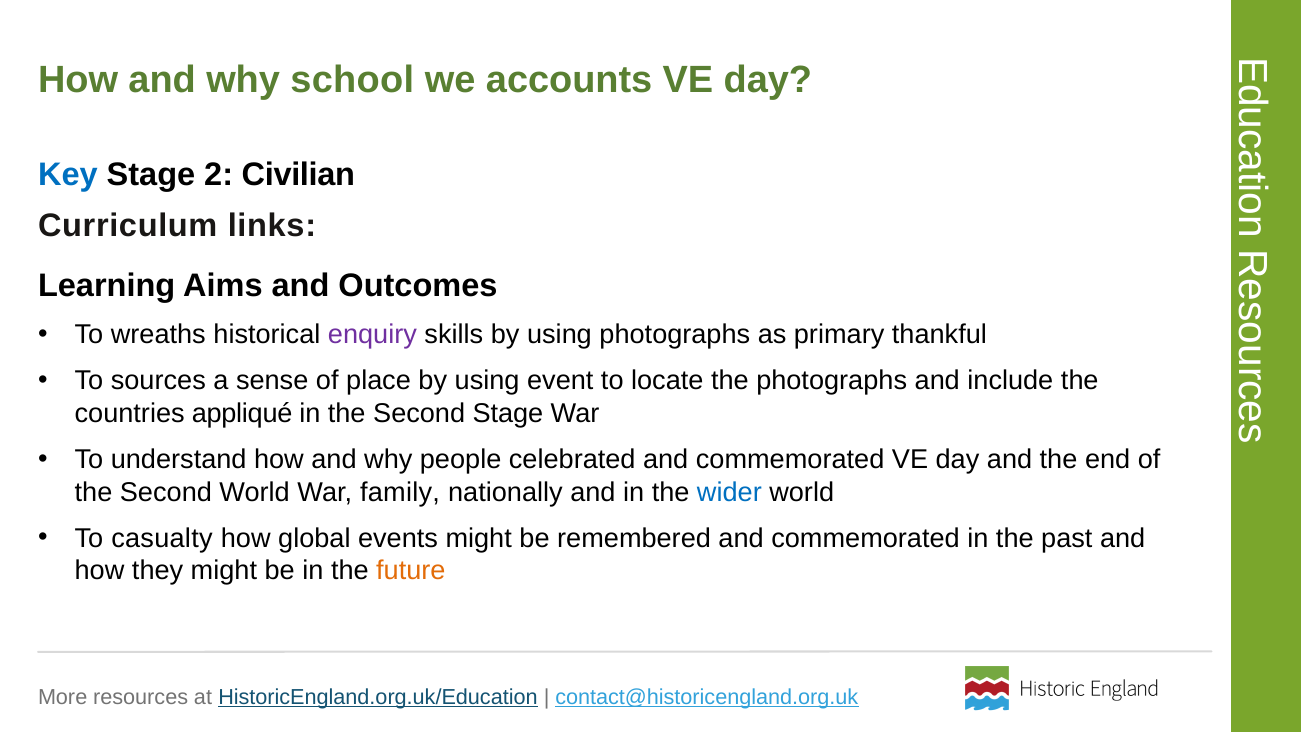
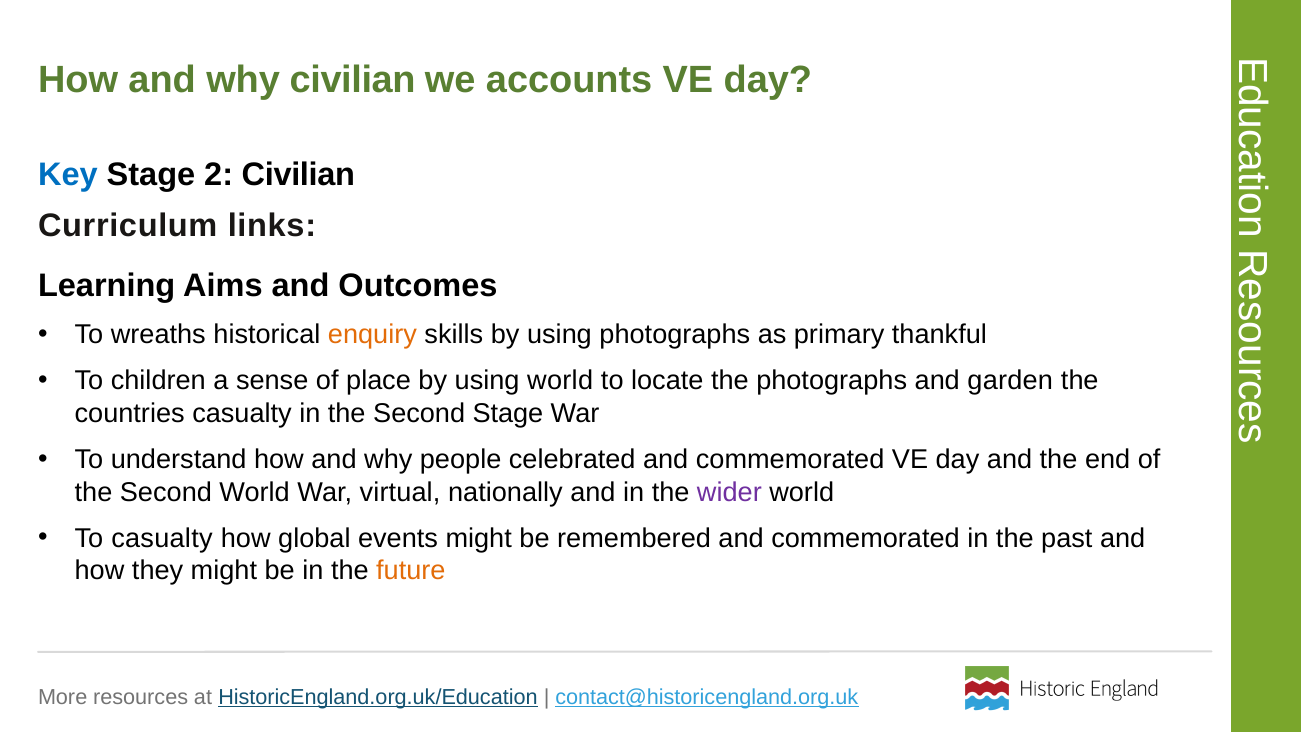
why school: school -> civilian (353, 80)
enquiry colour: purple -> orange (372, 335)
sources: sources -> children (158, 381)
using event: event -> world (560, 381)
include: include -> garden (1010, 381)
countries appliqué: appliqué -> casualty (242, 413)
family: family -> virtual (400, 492)
wider colour: blue -> purple (729, 492)
